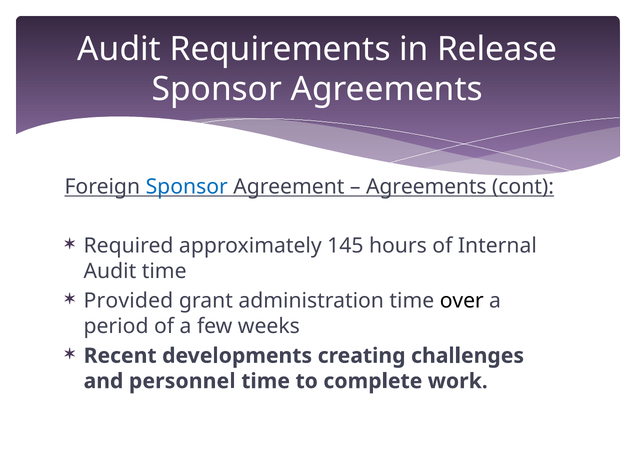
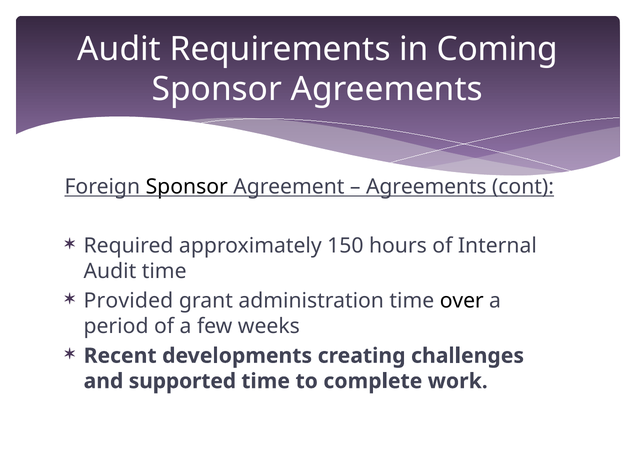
Release: Release -> Coming (497, 49)
Sponsor colour: blue -> black (187, 187)
145: 145 -> 150 (345, 246)
personnel: personnel -> supported (182, 381)
